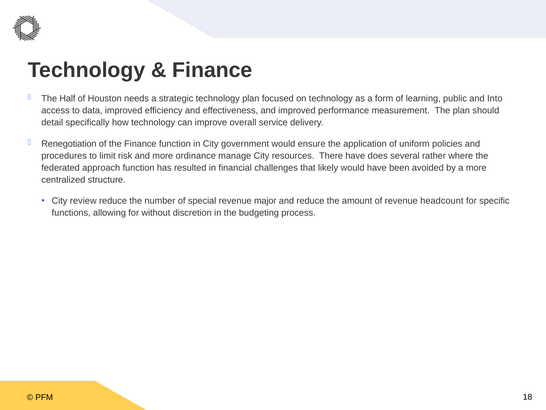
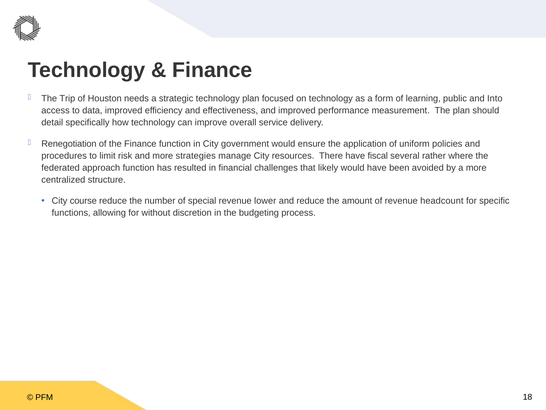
Half: Half -> Trip (67, 99)
ordinance: ordinance -> strategies (196, 156)
does: does -> fiscal (378, 156)
review: review -> course (83, 201)
major: major -> lower (265, 201)
